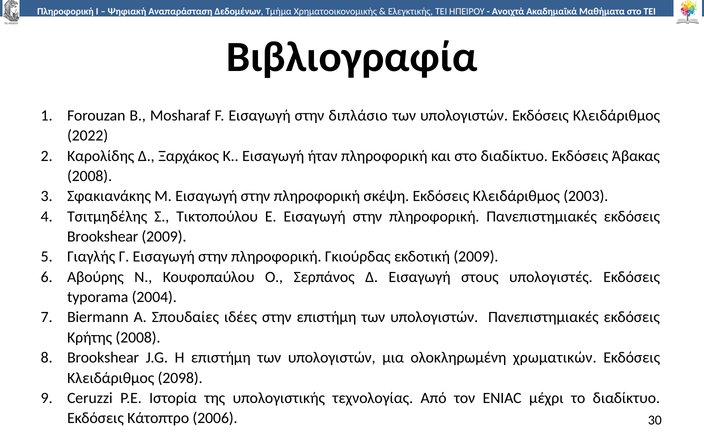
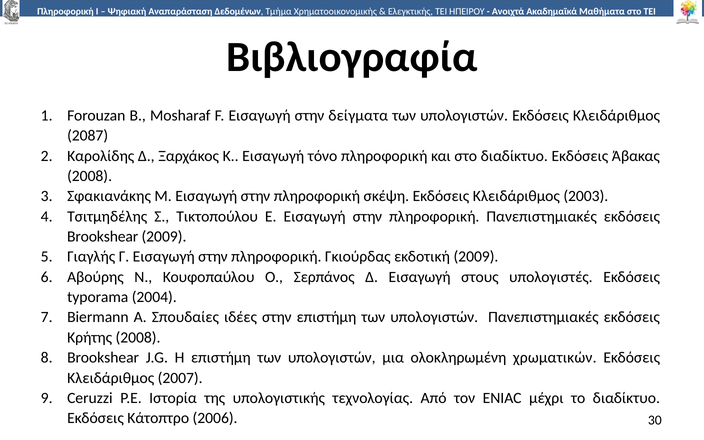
διπλάσιο: διπλάσιο -> δείγματα (358, 116)
2022: 2022 -> 2087 (88, 136)
ήταν: ήταν -> τόνο (323, 156)
2098: 2098 -> 2007 (180, 378)
